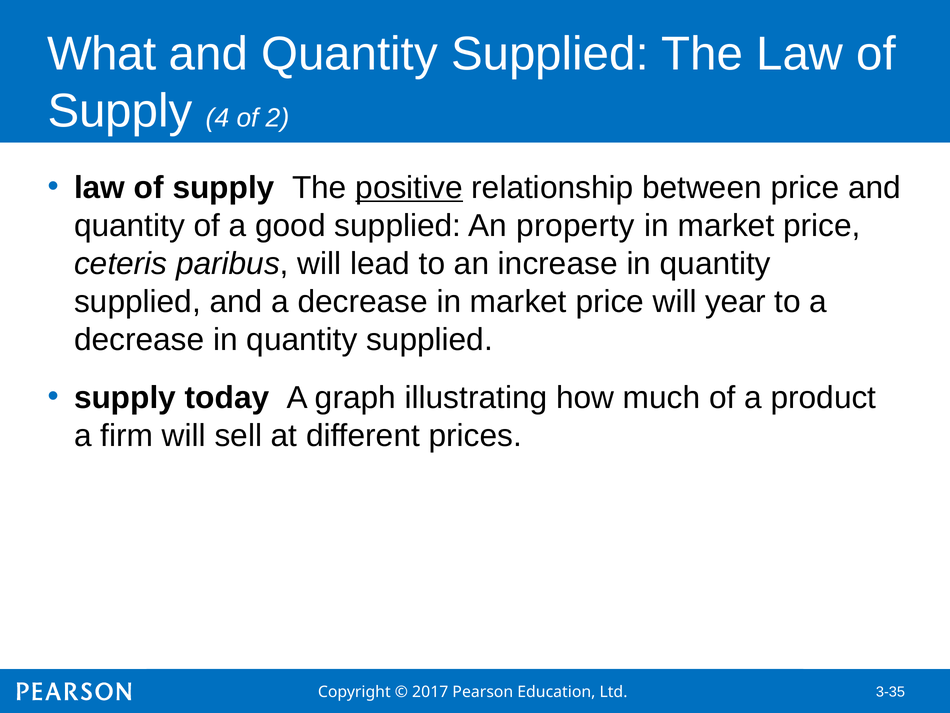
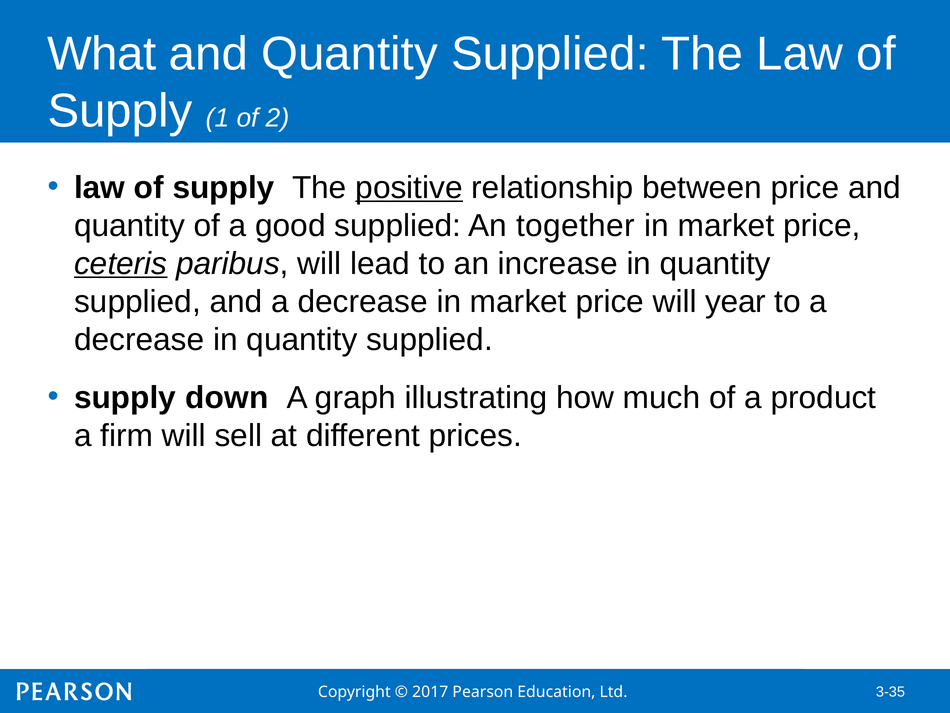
4: 4 -> 1 (218, 118)
property: property -> together (575, 225)
ceteris underline: none -> present (121, 263)
today: today -> down (227, 397)
